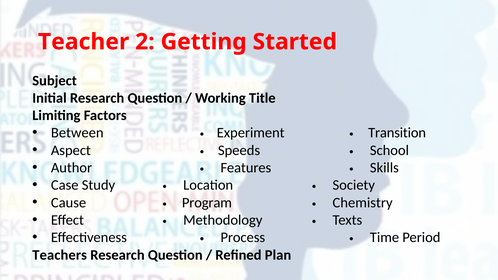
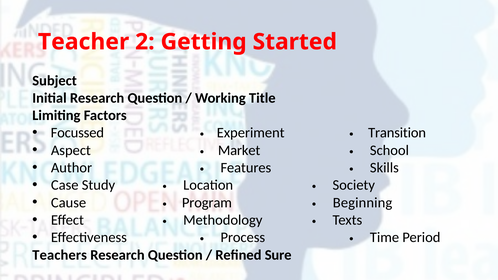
Between: Between -> Focussed (77, 133)
Speeds: Speeds -> Market (239, 150)
Chemistry: Chemistry -> Beginning (363, 203)
Plan: Plan -> Sure (278, 255)
